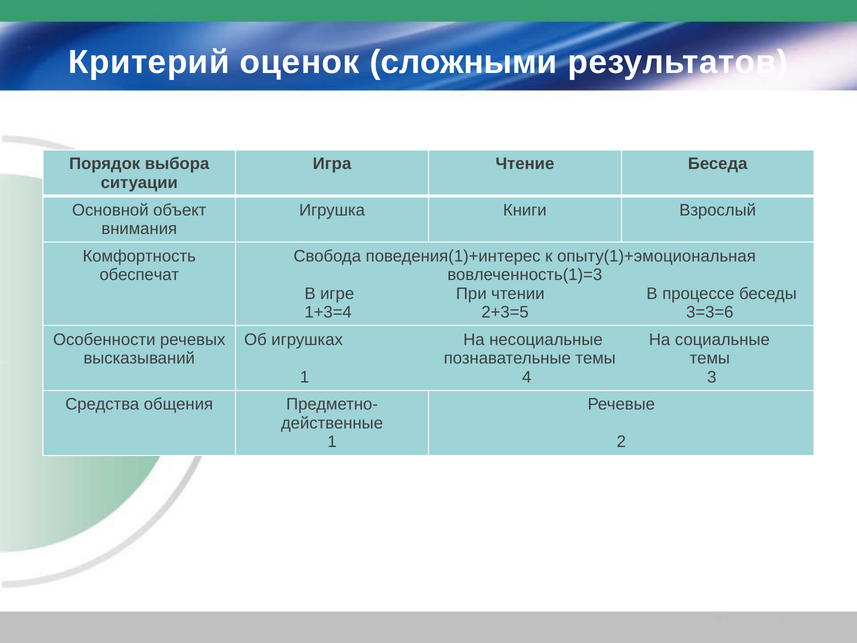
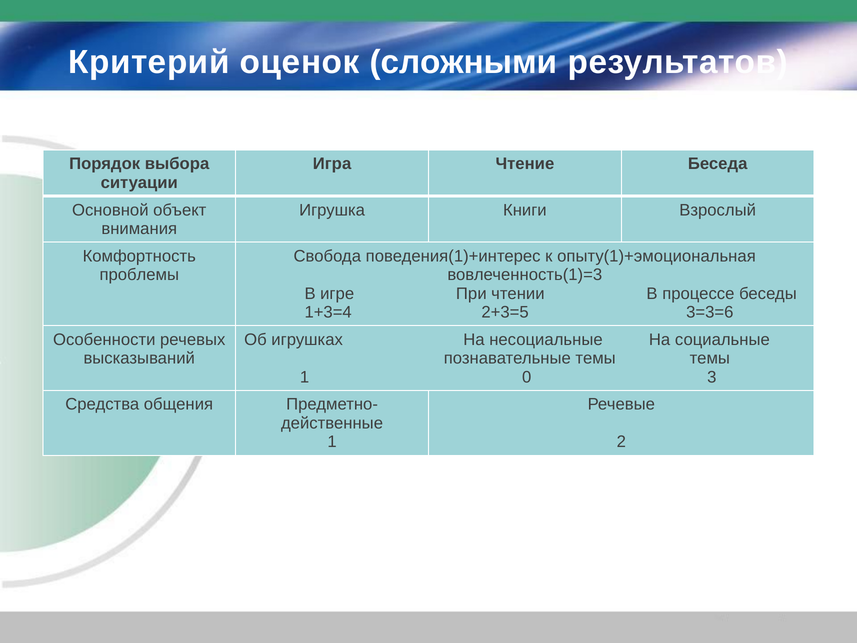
обеспечат: обеспечат -> проблемы (139, 275)
4: 4 -> 0 (527, 377)
